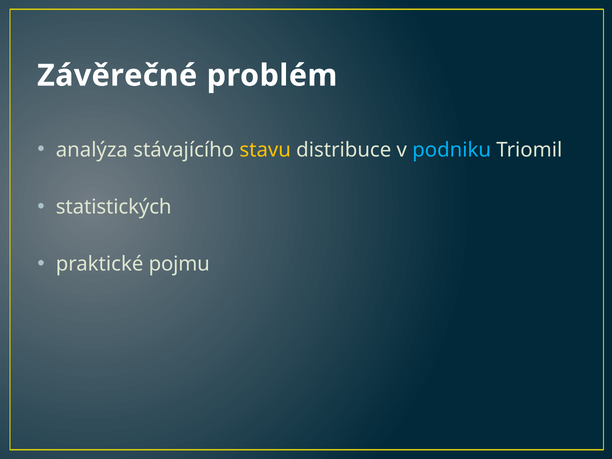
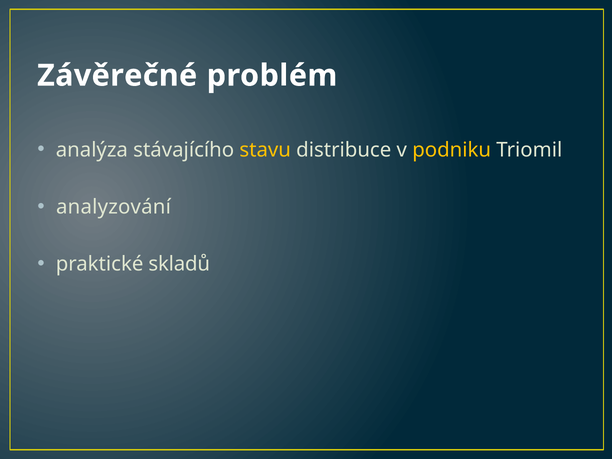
podniku colour: light blue -> yellow (452, 150)
statistických: statistických -> analyzování (114, 207)
pojmu: pojmu -> skladů (179, 264)
